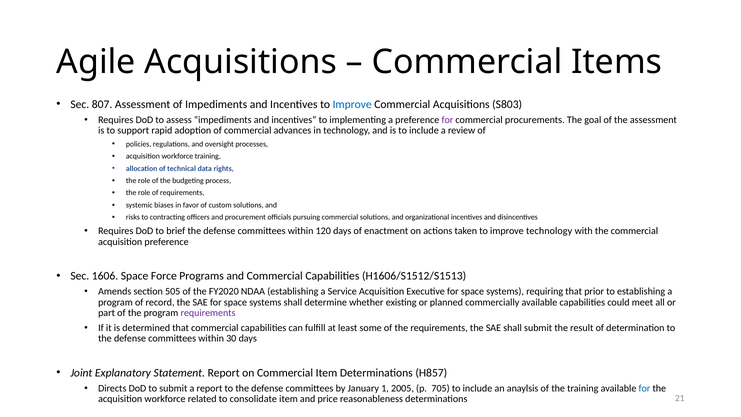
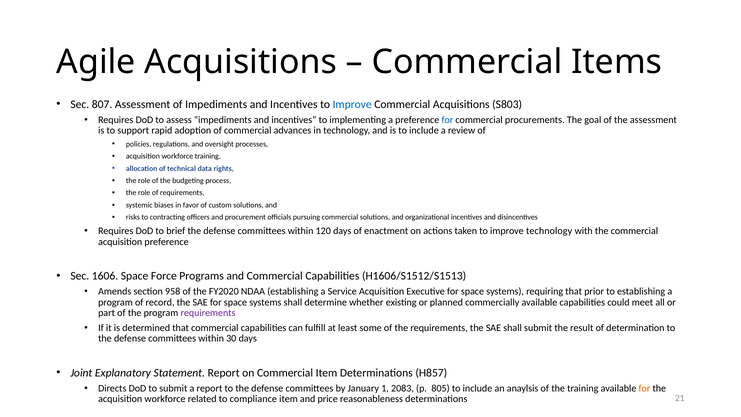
for colour: purple -> blue (447, 120)
505: 505 -> 958 (173, 291)
2005: 2005 -> 2083 (402, 388)
705: 705 -> 805 (441, 388)
for colour: blue -> orange (644, 388)
consolidate: consolidate -> compliance (253, 399)
